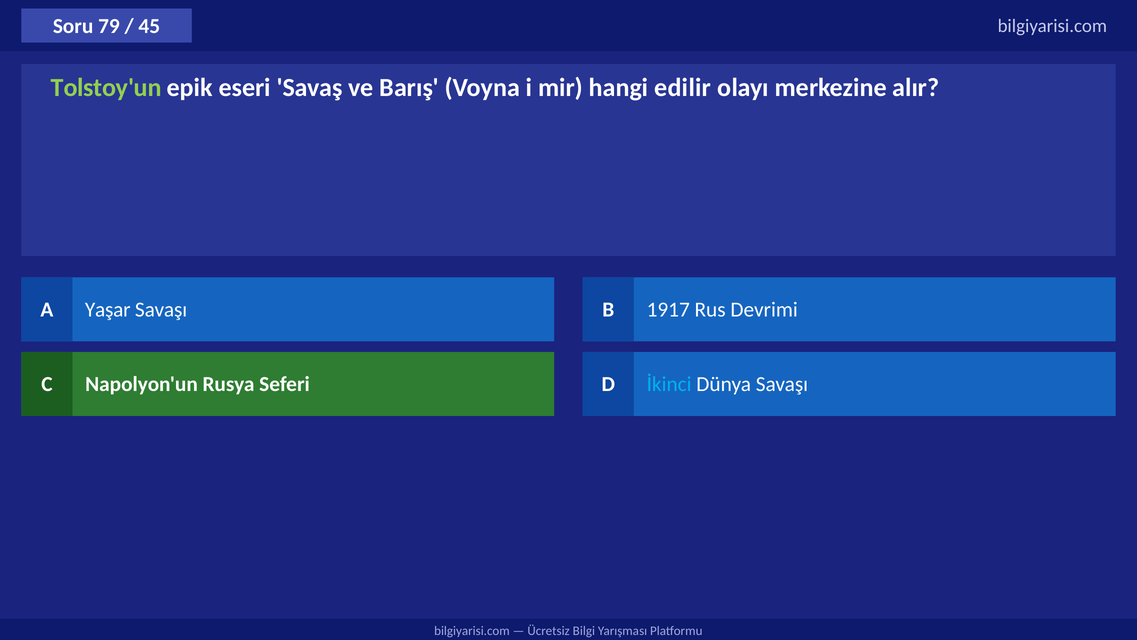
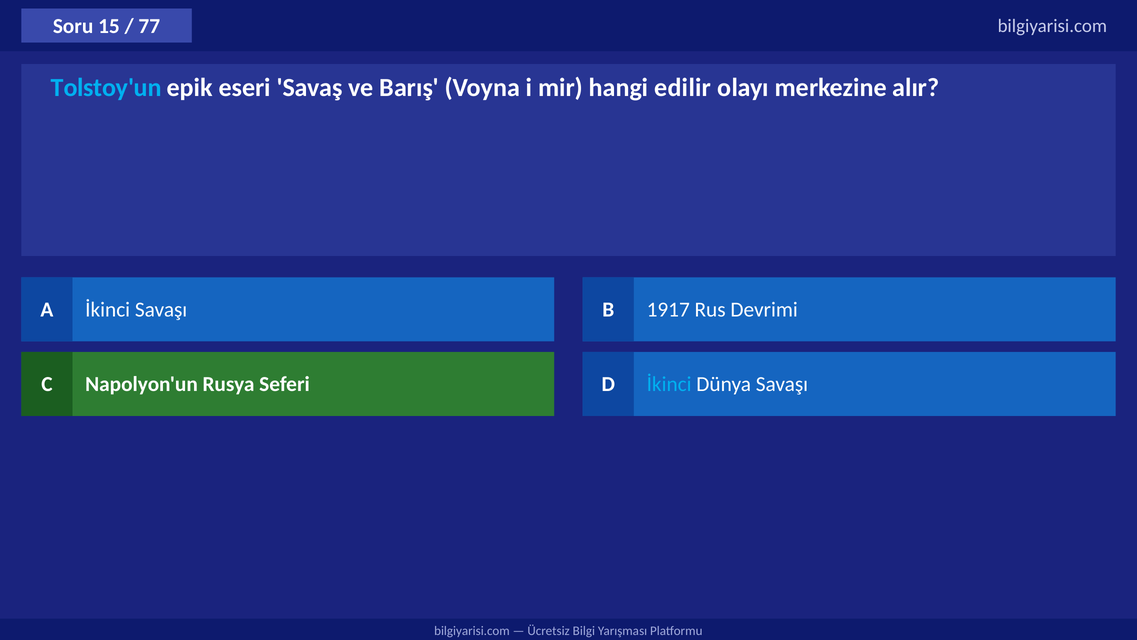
79: 79 -> 15 (109, 26)
45: 45 -> 77 (149, 26)
Tolstoy'un colour: light green -> light blue (106, 88)
A Yaşar: Yaşar -> İkinci (108, 309)
